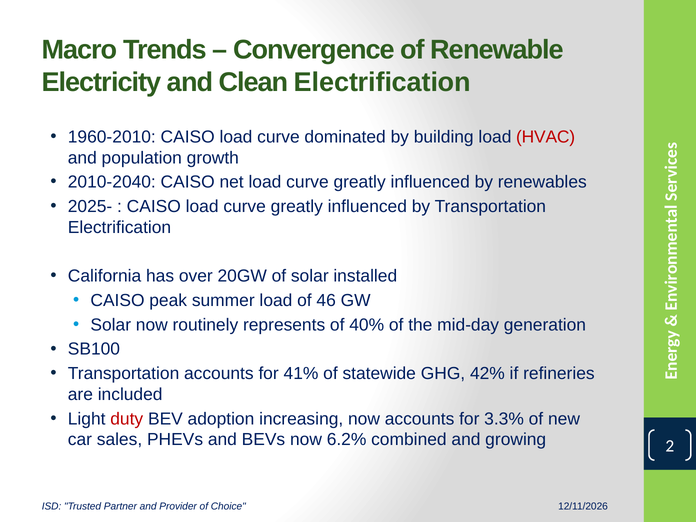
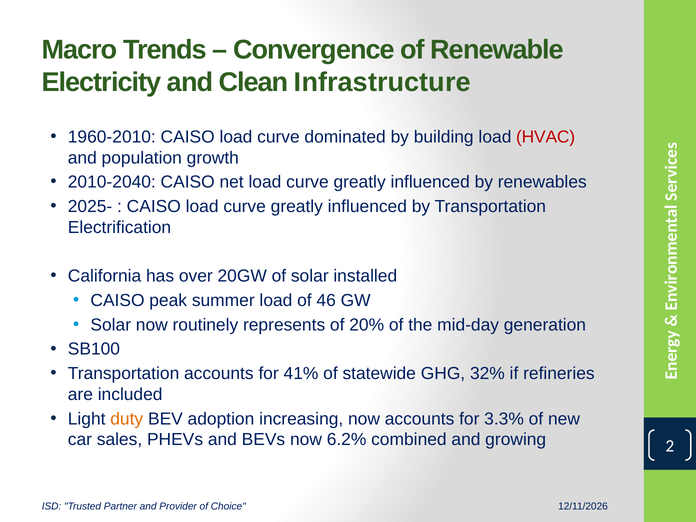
Clean Electrification: Electrification -> Infrastructure (382, 83)
40%: 40% -> 20% (367, 325)
42%: 42% -> 32% (487, 374)
duty colour: red -> orange (127, 419)
